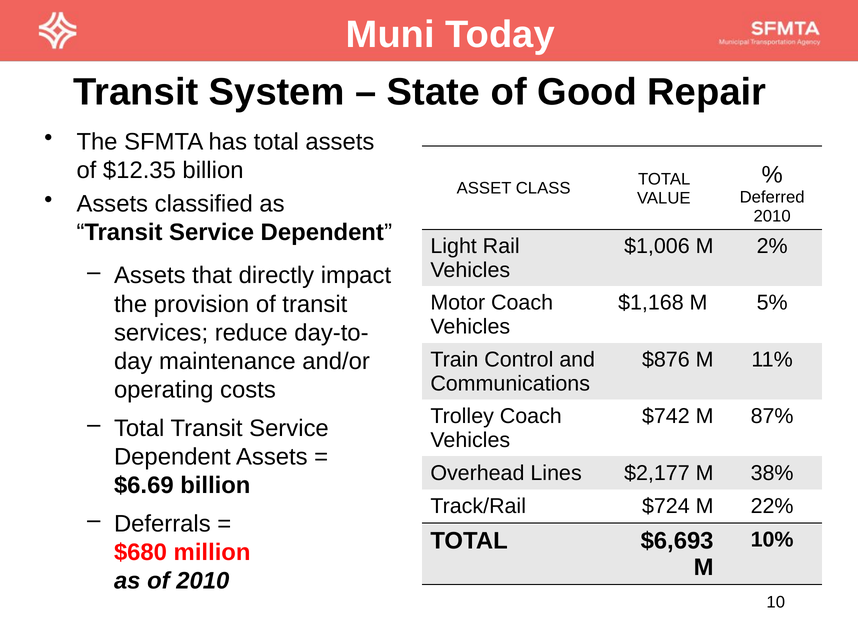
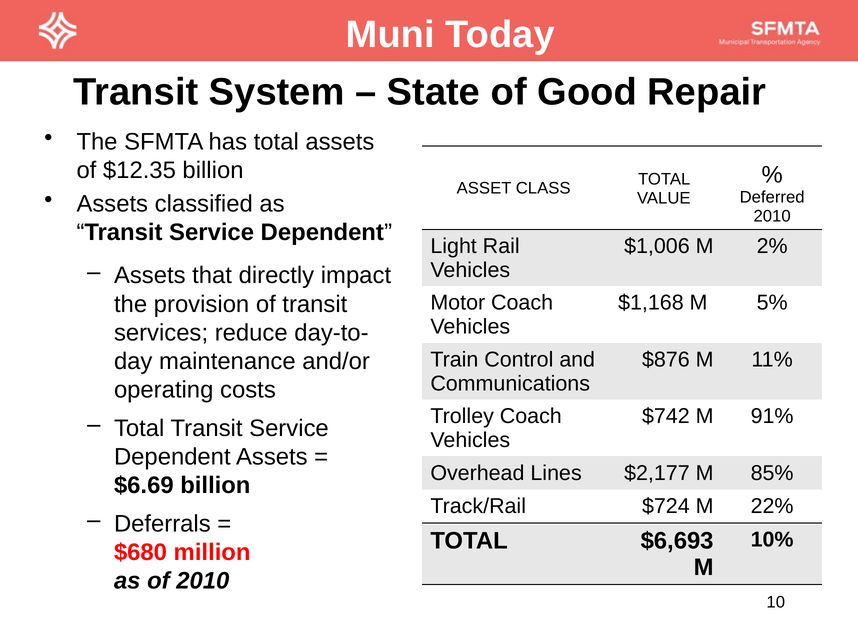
87%: 87% -> 91% (772, 416)
38%: 38% -> 85% (772, 473)
